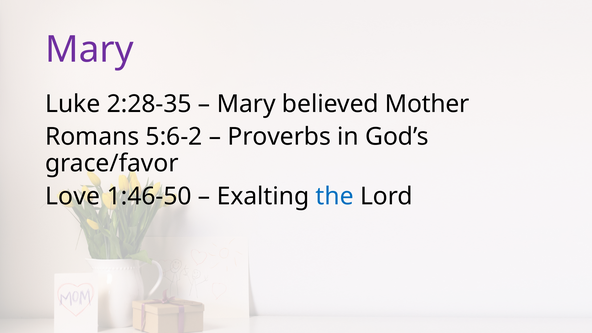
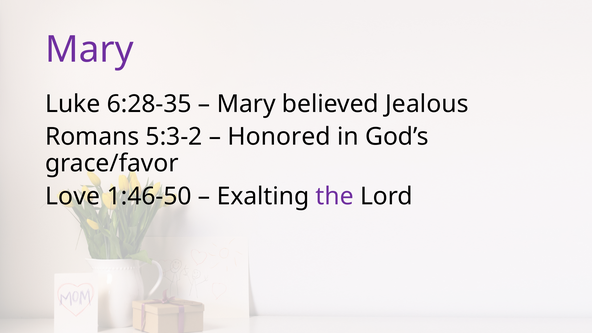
2:28-35: 2:28-35 -> 6:28-35 (149, 104)
Mother: Mother -> Jealous (427, 104)
5:6-2: 5:6-2 -> 5:3-2 (174, 137)
Proverbs: Proverbs -> Honored (279, 137)
the colour: blue -> purple (335, 196)
